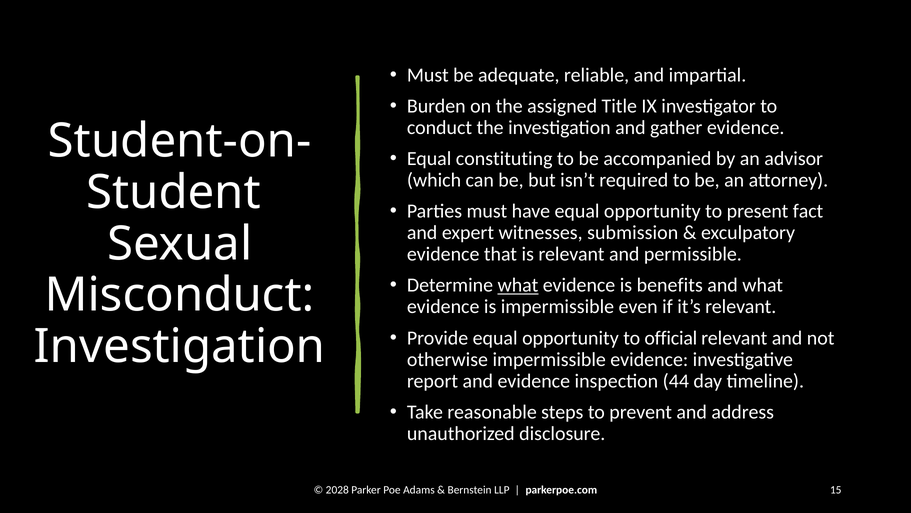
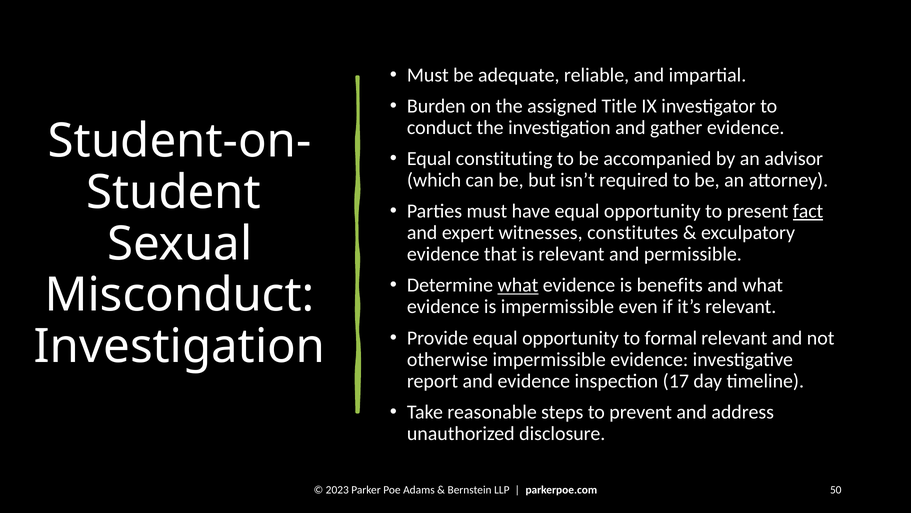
fact underline: none -> present (808, 211)
submission: submission -> constitutes (633, 232)
official: official -> formal (671, 338)
44: 44 -> 17 (676, 381)
2028: 2028 -> 2023 (337, 489)
15: 15 -> 50 (836, 489)
